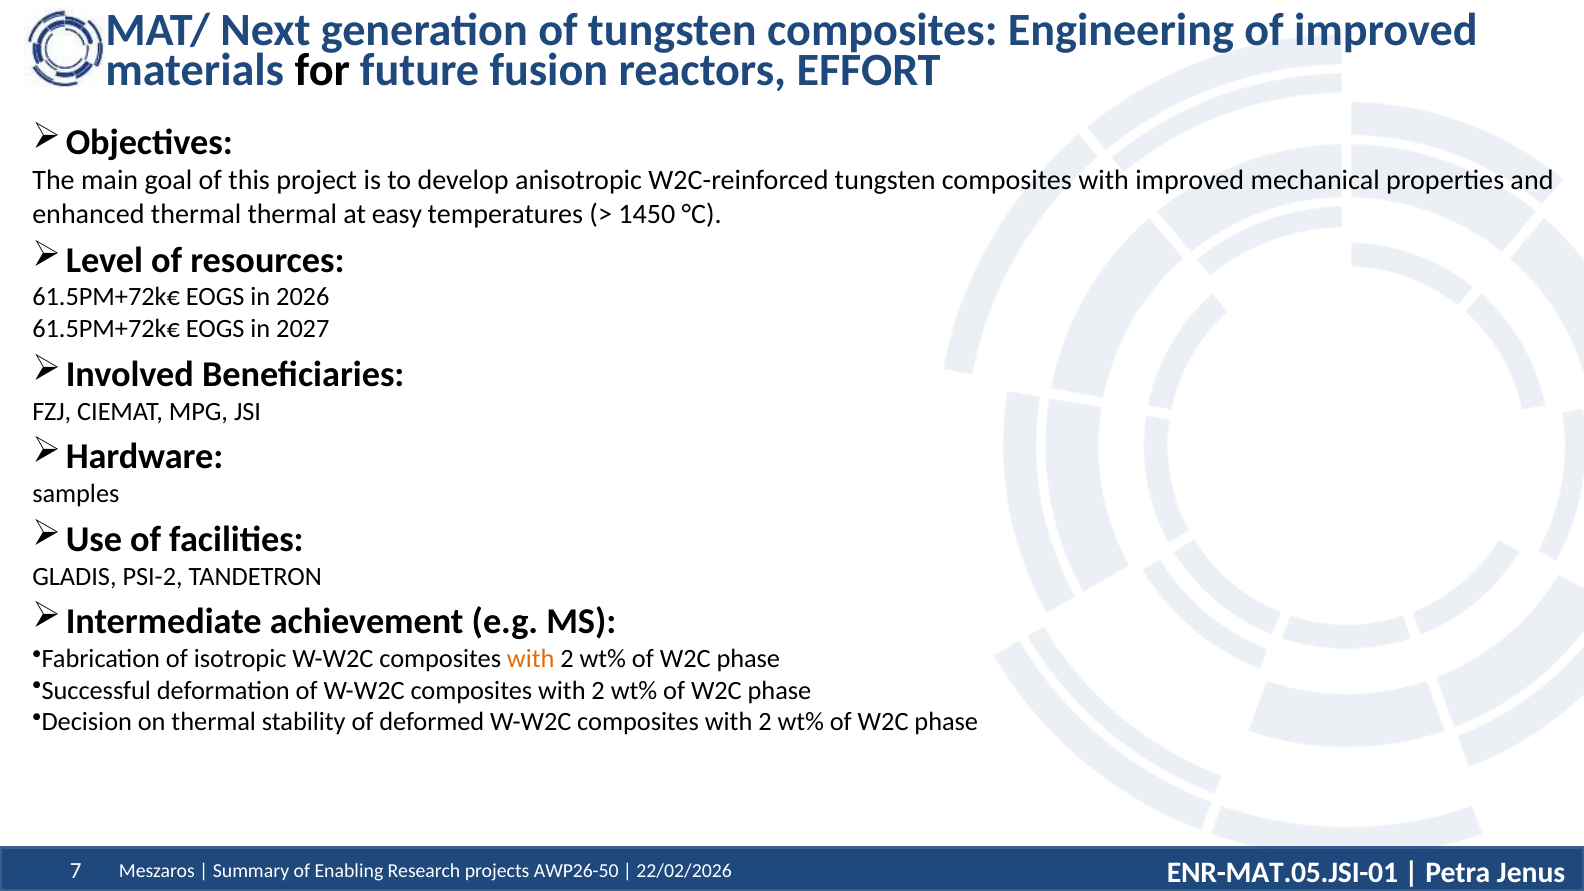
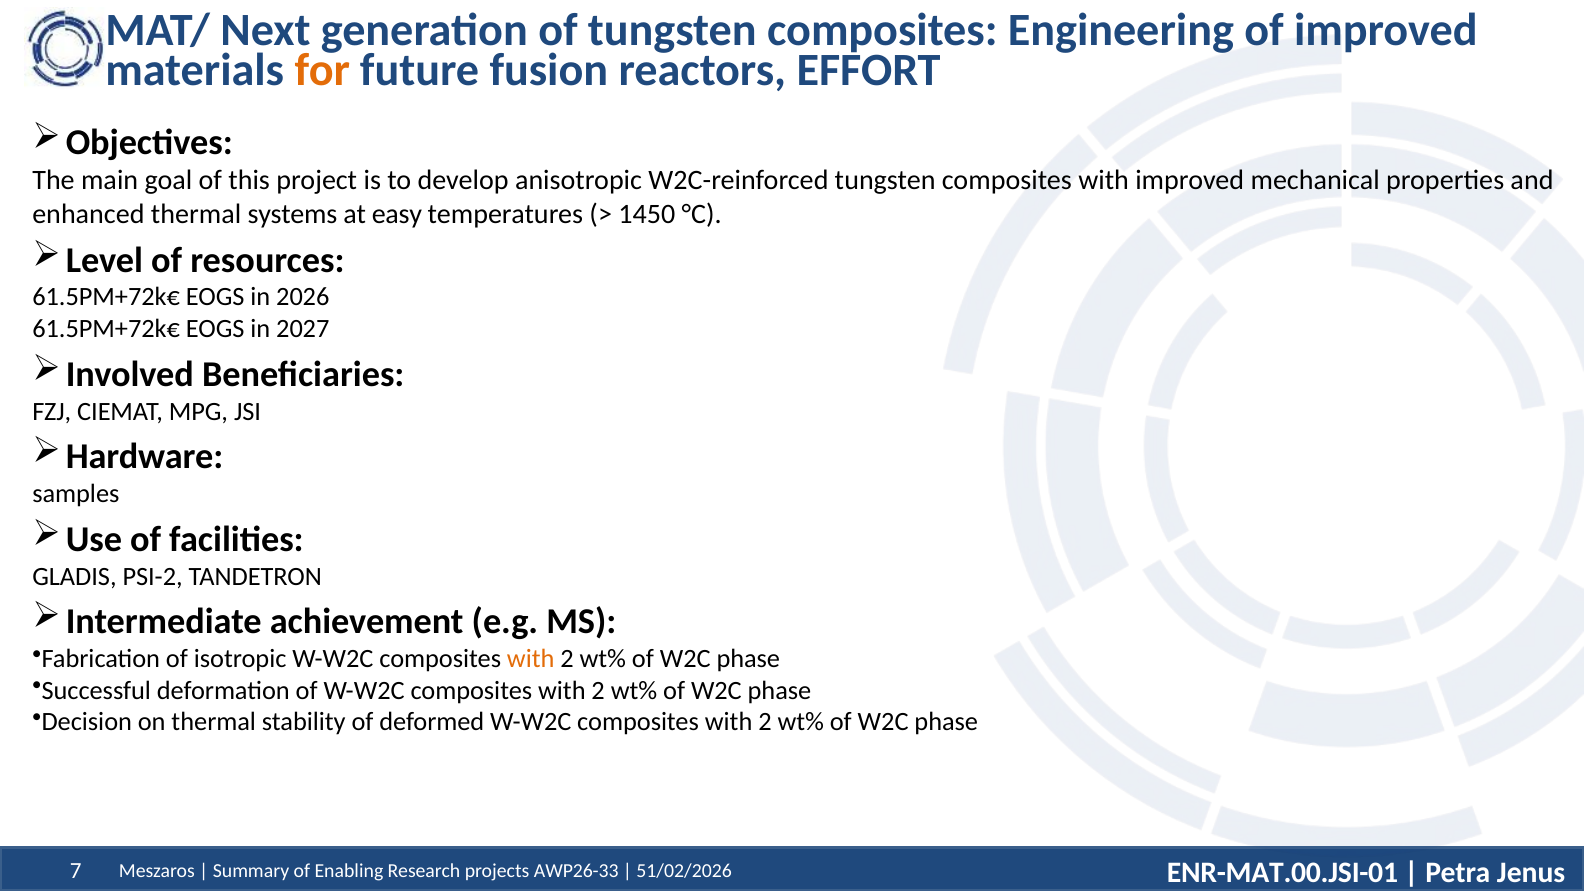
for colour: black -> orange (322, 70)
thermal thermal: thermal -> systems (292, 214)
ENR-MAT.05.JSI-01: ENR-MAT.05.JSI-01 -> ENR-MAT.00.JSI-01 (1282, 872)
AWP26-50: AWP26-50 -> AWP26-33 (576, 871)
22/02/2026: 22/02/2026 -> 51/02/2026 (684, 871)
